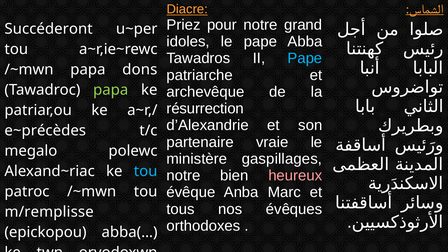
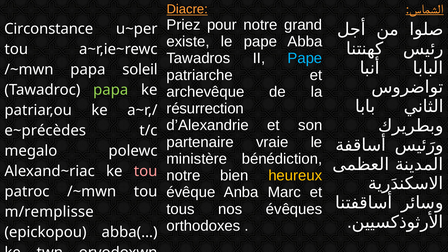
Succéderont: Succéderont -> Circonstance (49, 29)
idoles: idoles -> existe (188, 42)
dons: dons -> soleil (140, 70)
gaspillages: gaspillages -> bénédiction (282, 159)
tou colour: light blue -> pink (146, 171)
heureux colour: pink -> yellow (295, 176)
